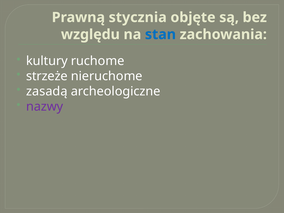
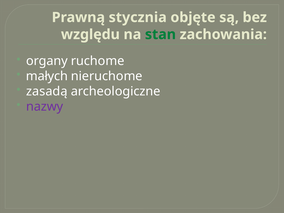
stan colour: blue -> green (160, 34)
kultury: kultury -> organy (47, 61)
strzeże: strzeże -> małych (47, 76)
